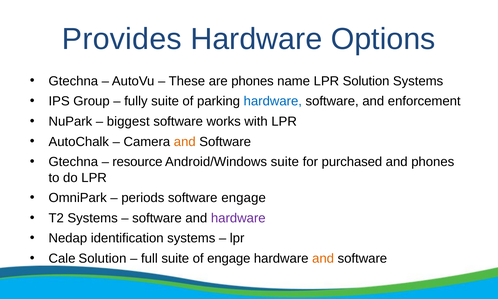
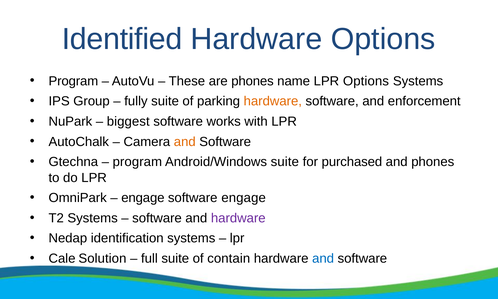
Provides: Provides -> Identified (122, 39)
Gtechna: Gtechna -> Program (73, 81)
LPR Solution: Solution -> Options (366, 81)
hardware colour: blue -> orange (273, 101)
resource: resource -> program (137, 162)
periods: periods -> engage (143, 198)
of engage: engage -> contain (229, 258)
and colour: orange -> blue (323, 258)
